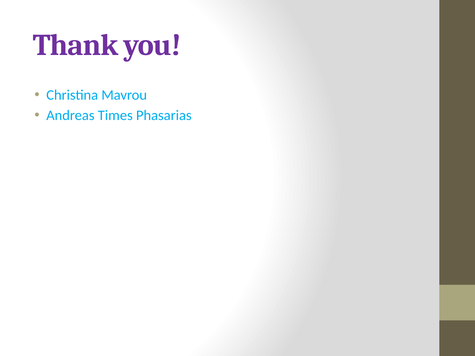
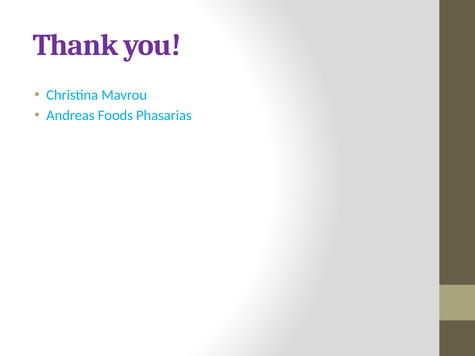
Times: Times -> Foods (115, 116)
